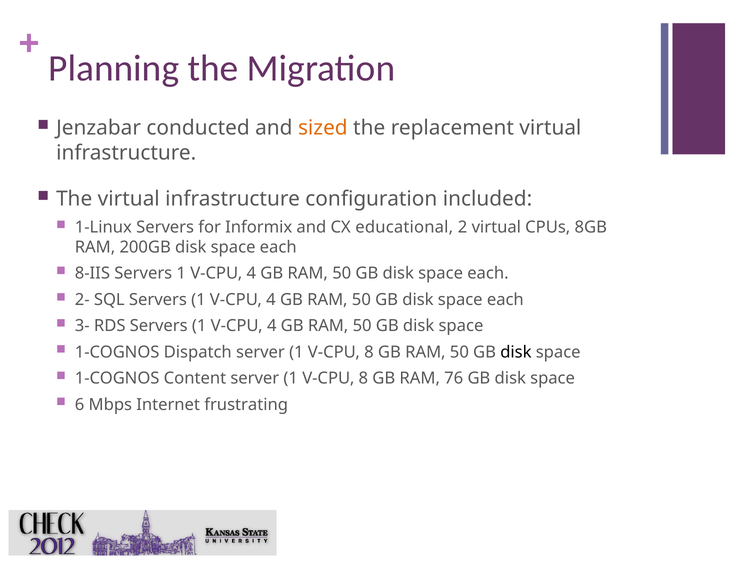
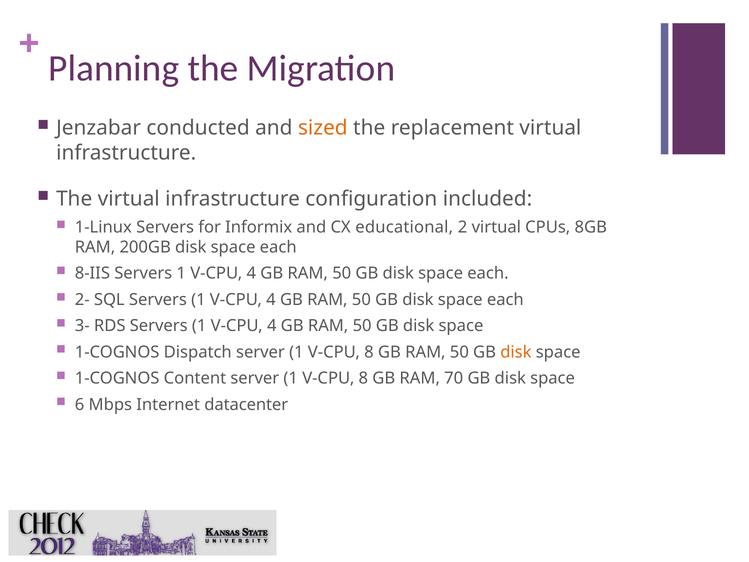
disk colour: black -> orange (516, 352)
76: 76 -> 70 (454, 378)
frustrating: frustrating -> datacenter (246, 404)
